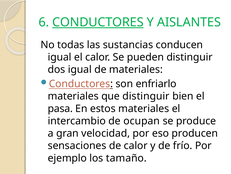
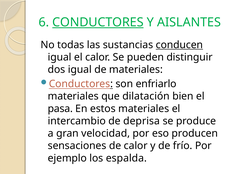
conducen underline: none -> present (179, 45)
que distinguir: distinguir -> dilatación (146, 96)
ocupan: ocupan -> deprisa (142, 120)
tamaño: tamaño -> espalda (126, 157)
